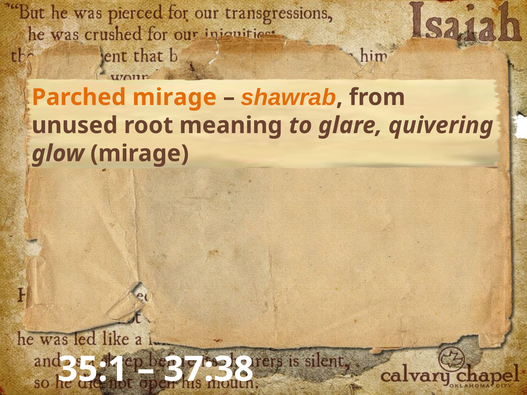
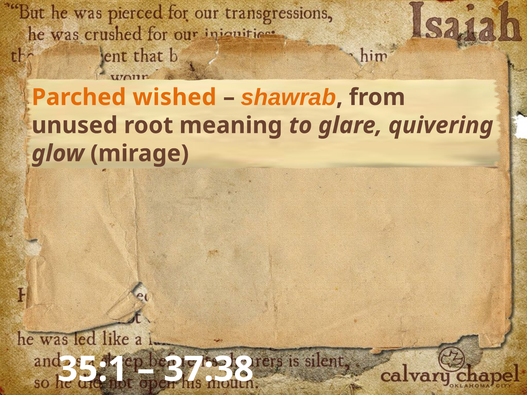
Parched mirage: mirage -> wished (175, 97)
